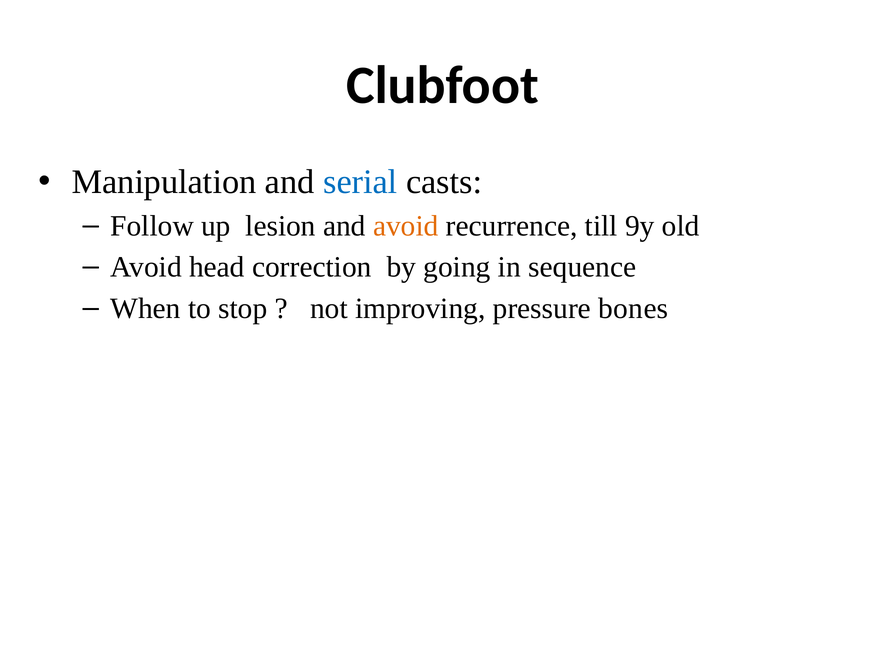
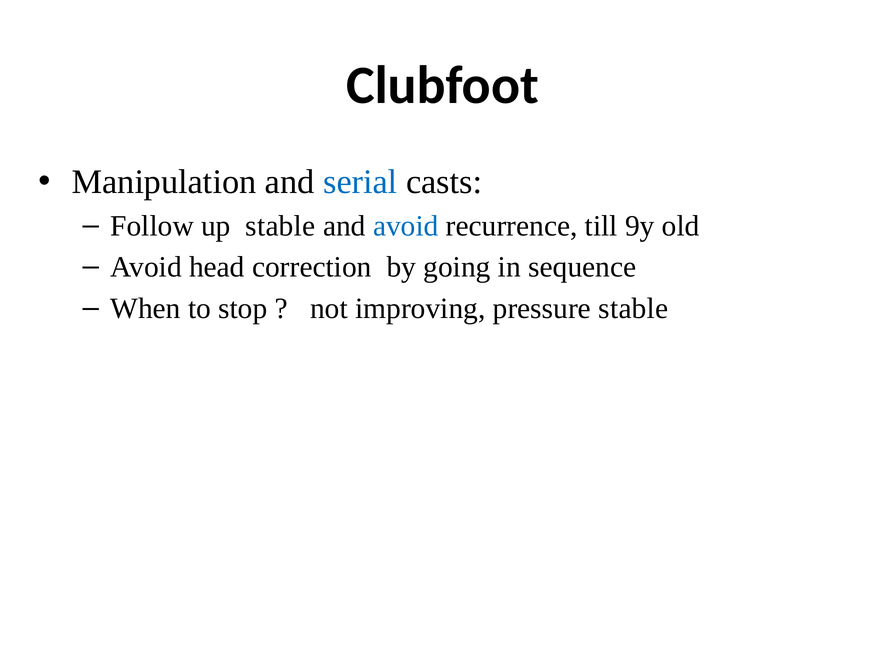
lesion: lesion -> stable (280, 226)
avoid colour: orange -> blue (406, 226)
pressure bones: bones -> stable (633, 309)
